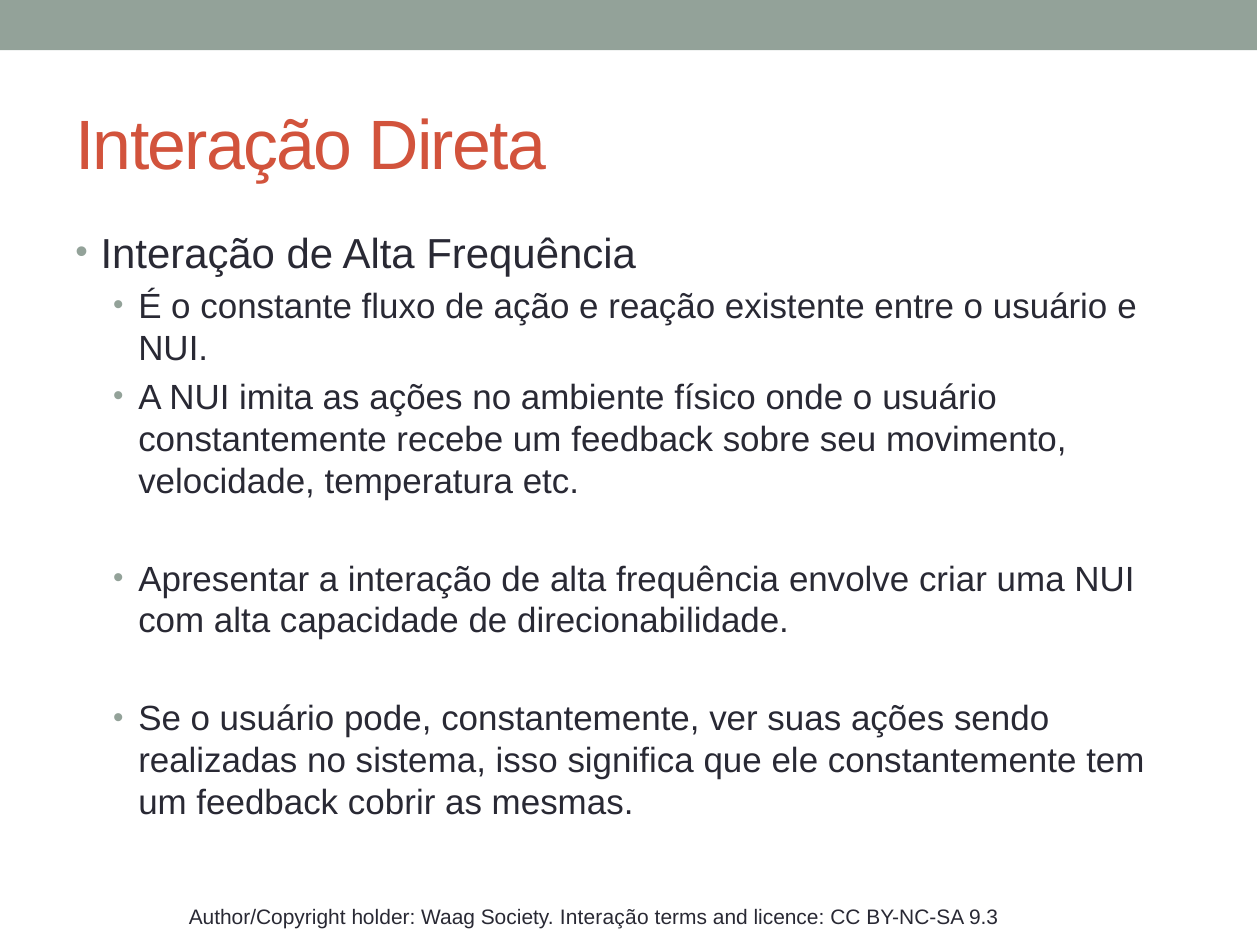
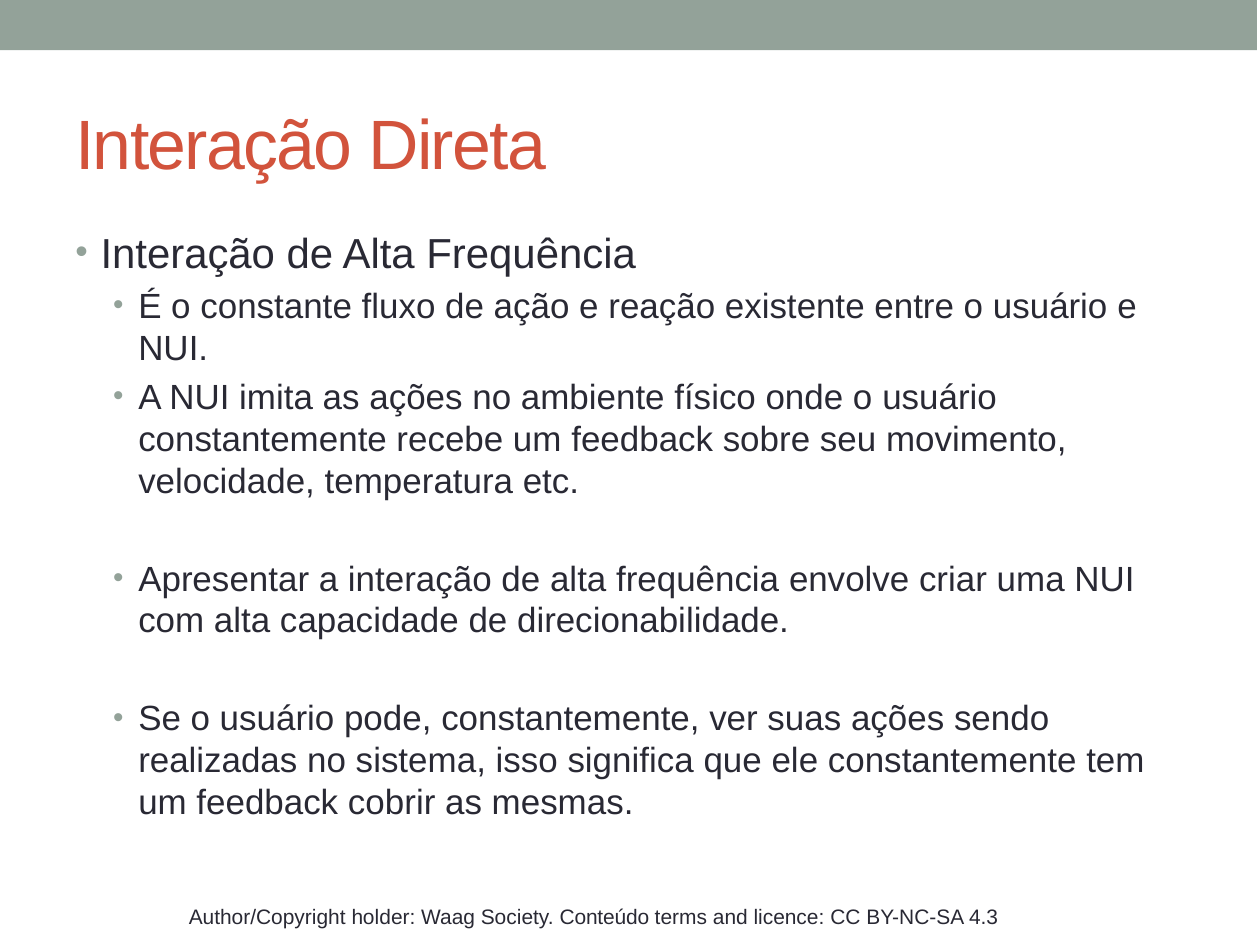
Society Interação: Interação -> Conteúdo (604, 917)
9.3: 9.3 -> 4.3 (984, 917)
